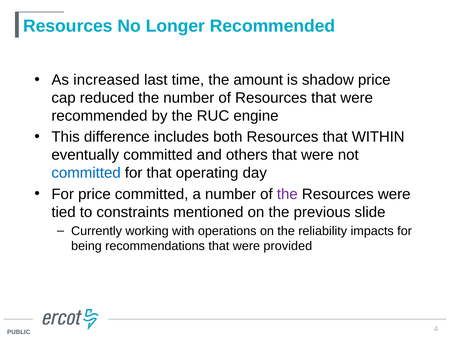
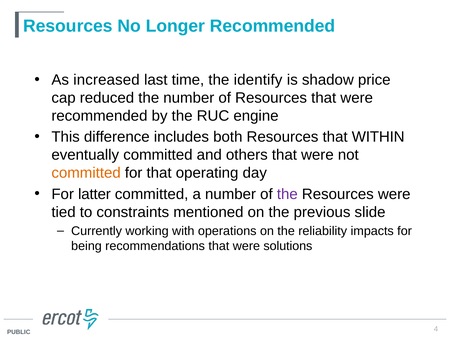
amount: amount -> identify (258, 80)
committed colour: blue -> orange (86, 173)
For price: price -> latter (94, 194)
provided: provided -> solutions (288, 246)
